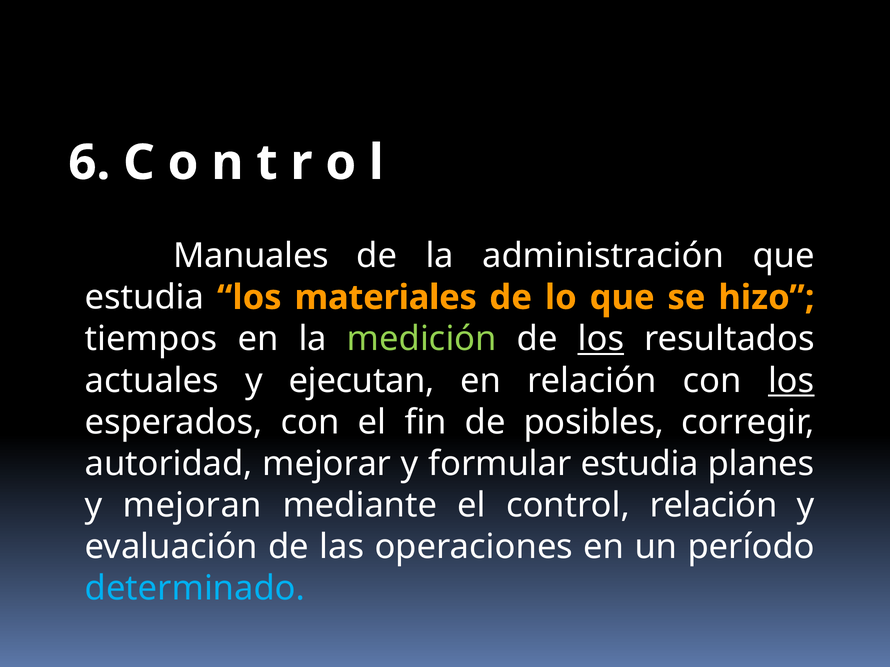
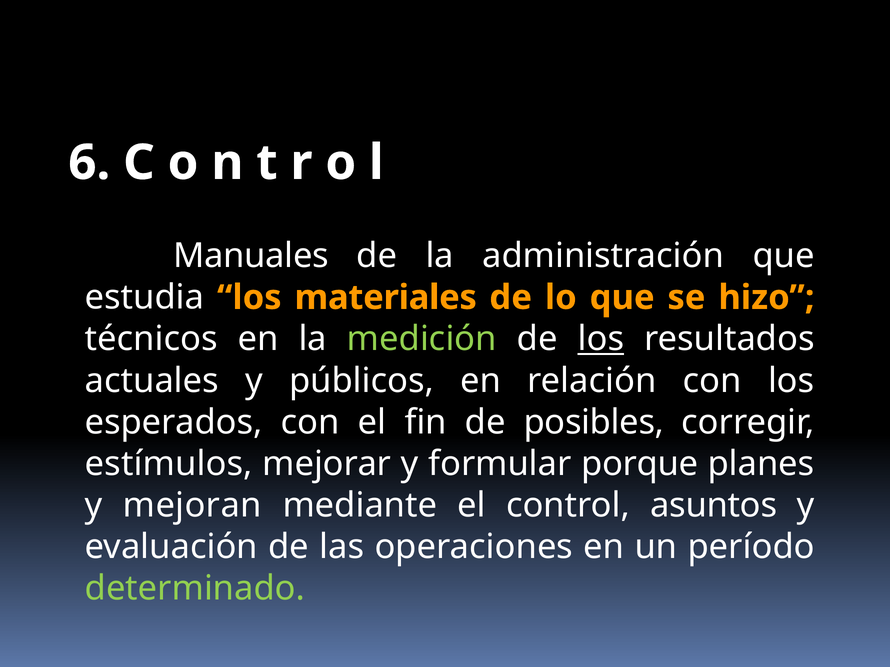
tiempos: tiempos -> técnicos (151, 339)
ejecutan: ejecutan -> públicos (362, 381)
los underline: present -> none (791, 381)
autoridad: autoridad -> estímulos (169, 464)
formular estudia: estudia -> porque (640, 464)
control relación: relación -> asuntos (714, 506)
determinado colour: light blue -> light green (195, 589)
